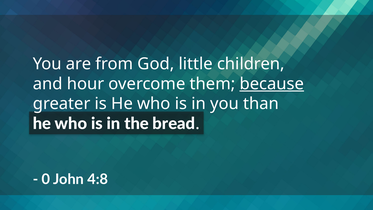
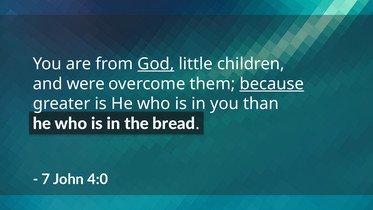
God underline: none -> present (156, 64)
hour: hour -> were (86, 84)
0: 0 -> 7 (46, 179)
4:8: 4:8 -> 4:0 (98, 179)
